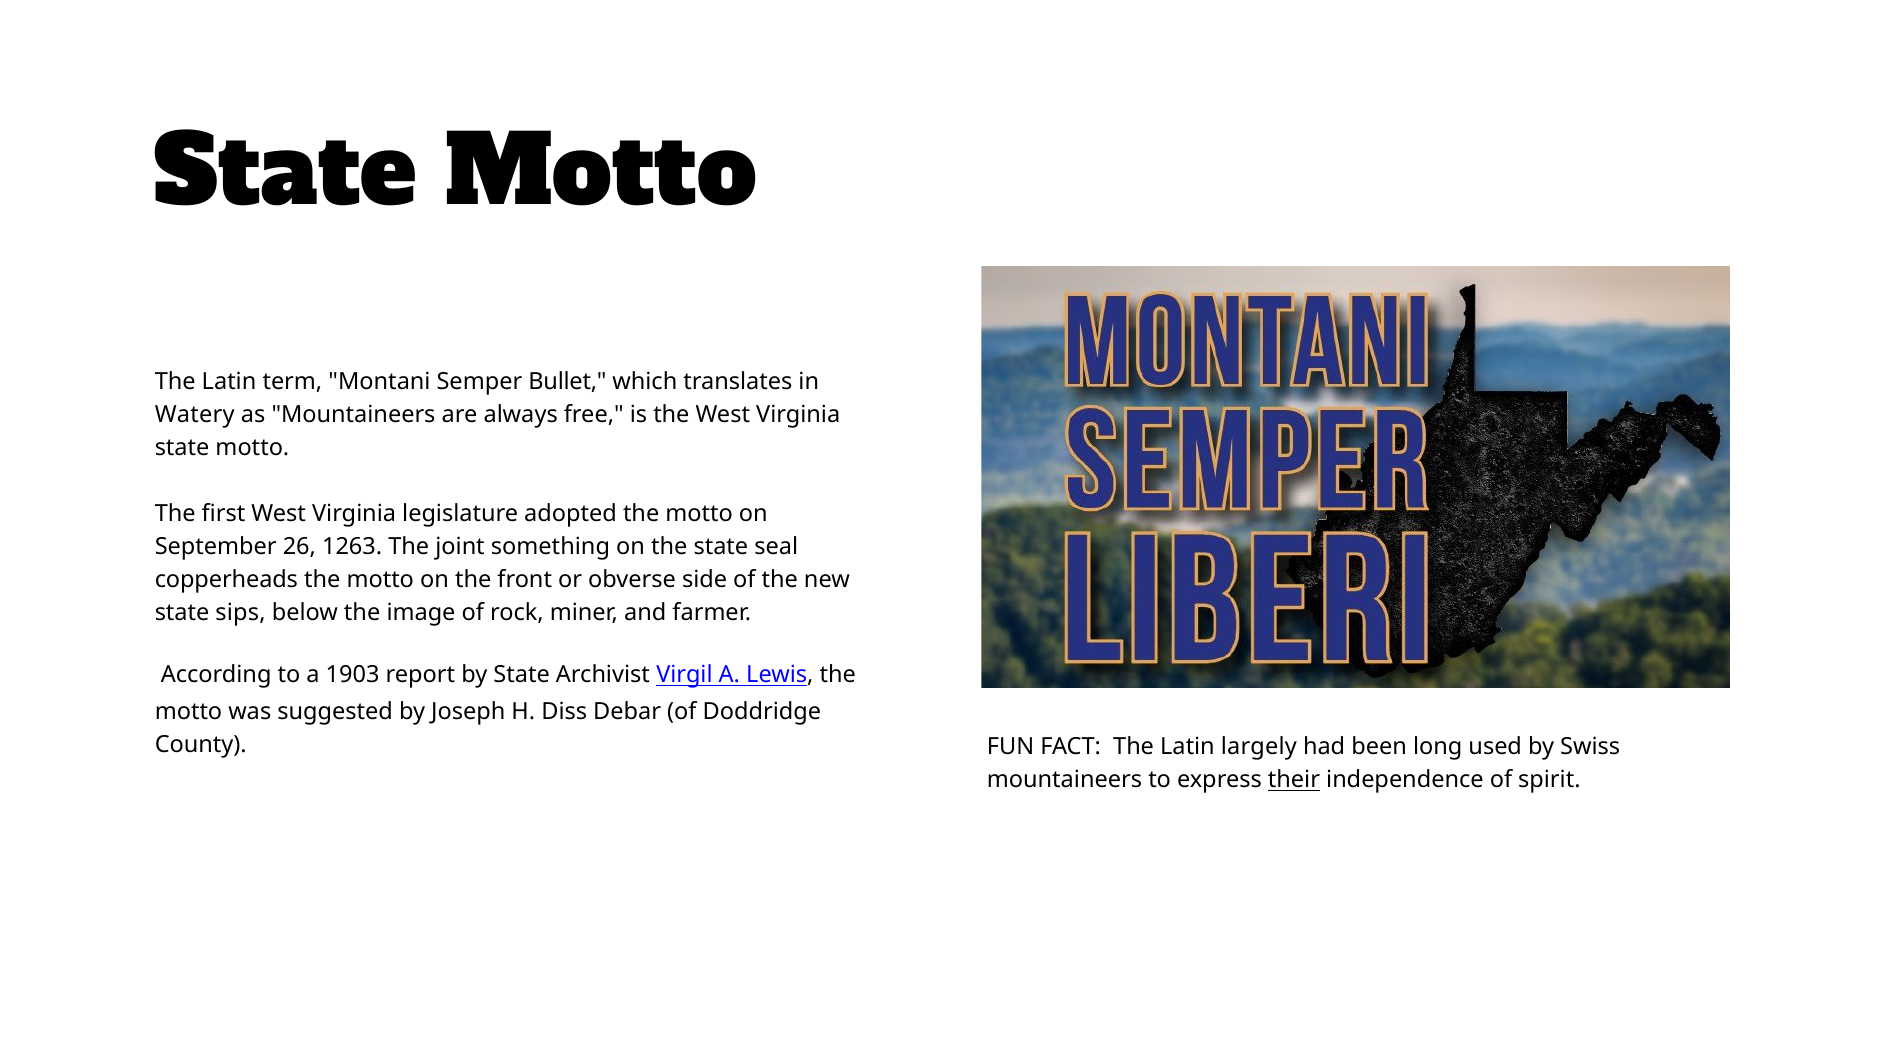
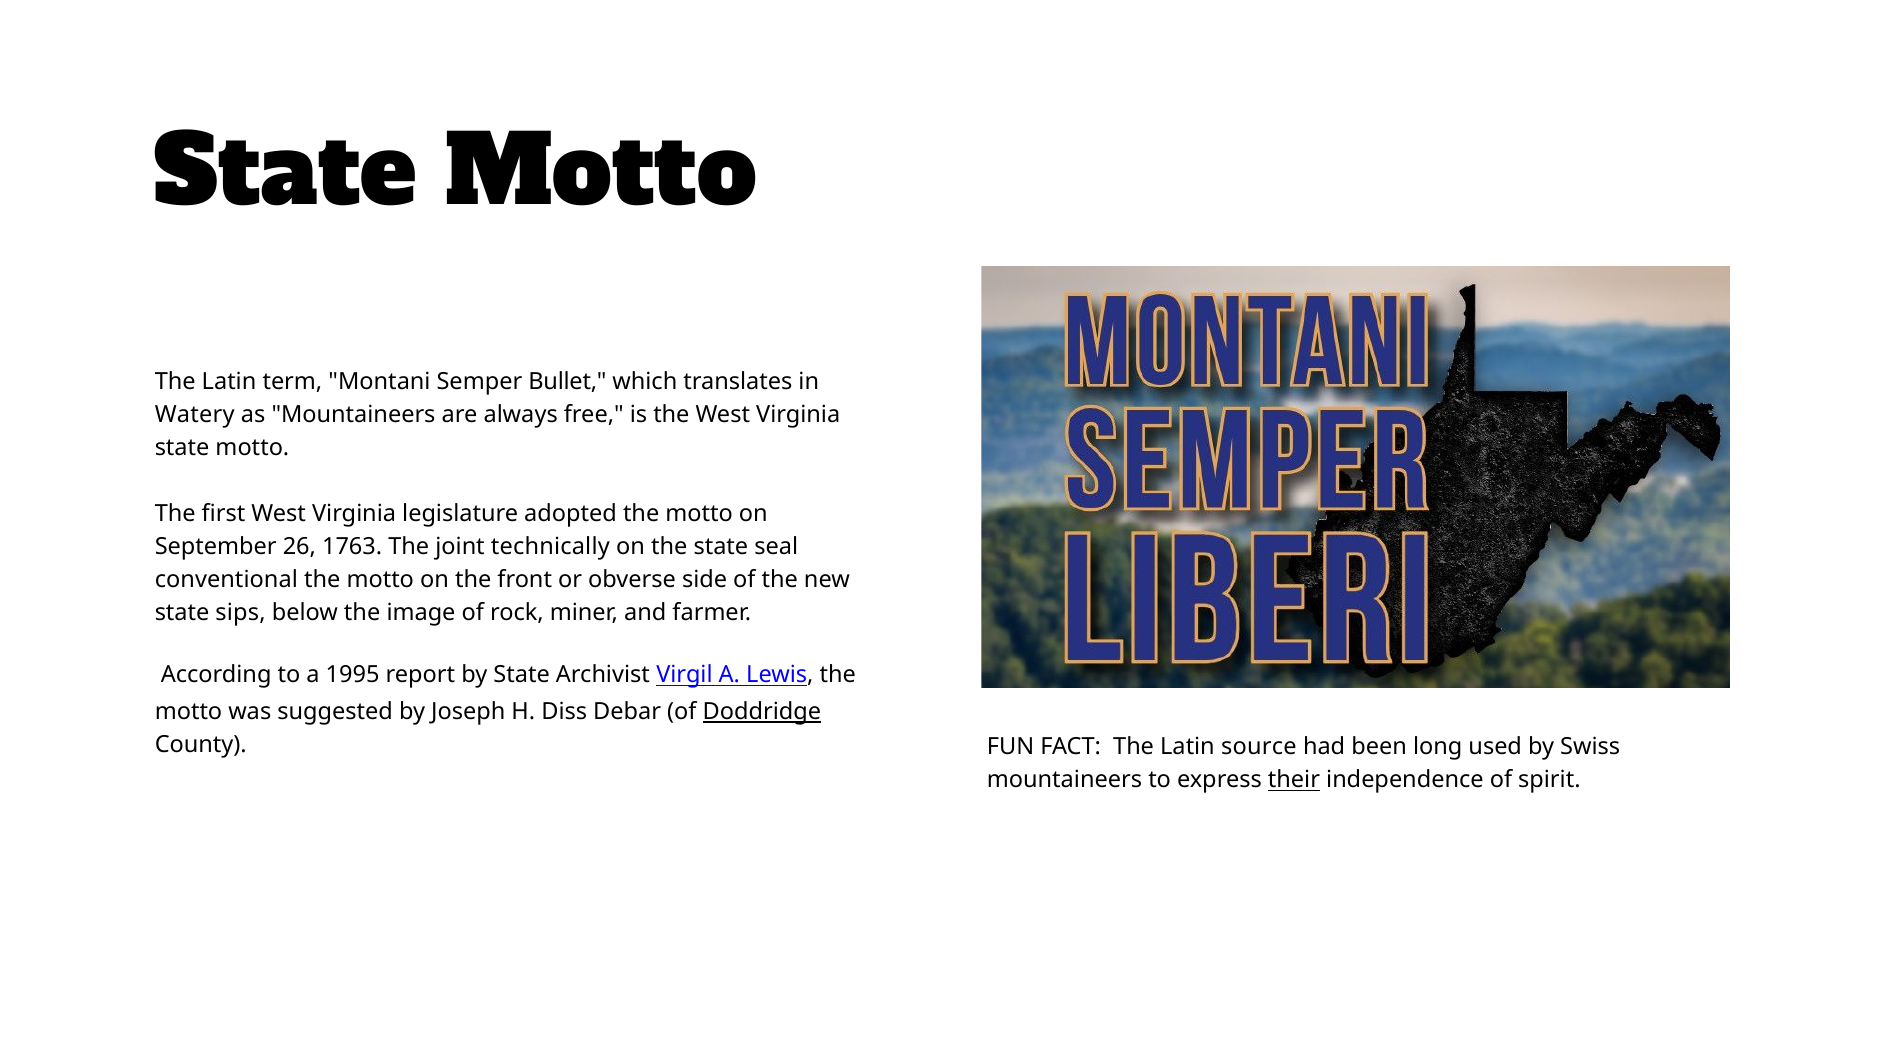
1263: 1263 -> 1763 (352, 547)
something: something -> technically (550, 547)
copperheads: copperheads -> conventional (226, 580)
1903: 1903 -> 1995 (353, 675)
Doddridge underline: none -> present (762, 712)
largely: largely -> source (1259, 747)
